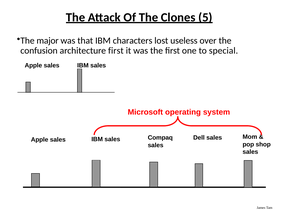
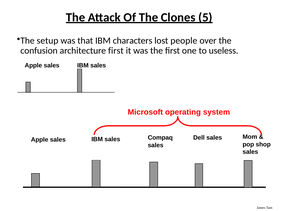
major: major -> setup (48, 41)
useless: useless -> people (184, 41)
special: special -> useless (224, 51)
